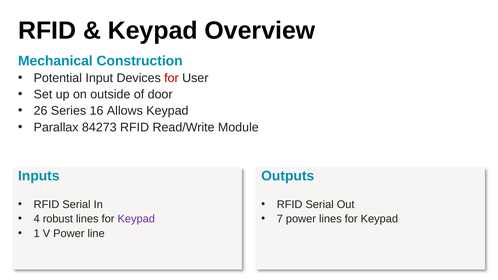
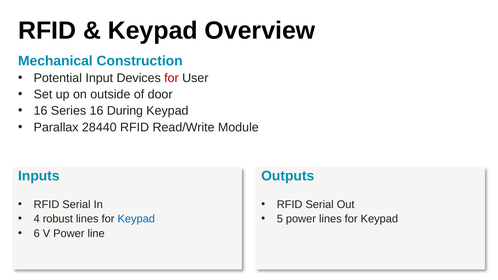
26: 26 -> 16 (41, 111)
Allows: Allows -> During (125, 111)
84273: 84273 -> 28440 (99, 127)
Keypad colour: purple -> blue (136, 219)
7: 7 -> 5 (280, 219)
1: 1 -> 6 (37, 234)
